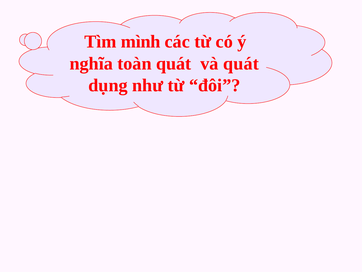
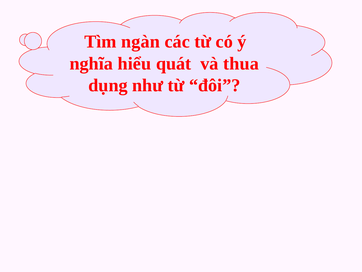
mình: mình -> ngàn (141, 42)
toàn: toàn -> hiểu (134, 63)
và quát: quát -> thua (241, 63)
